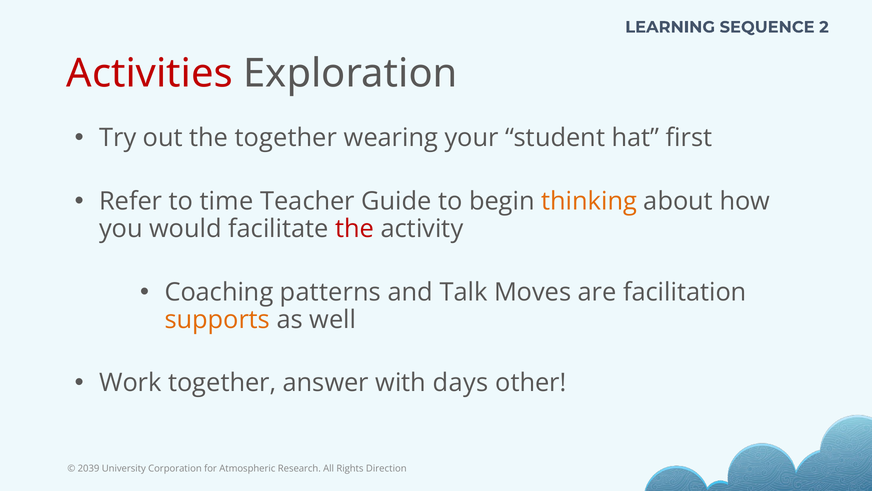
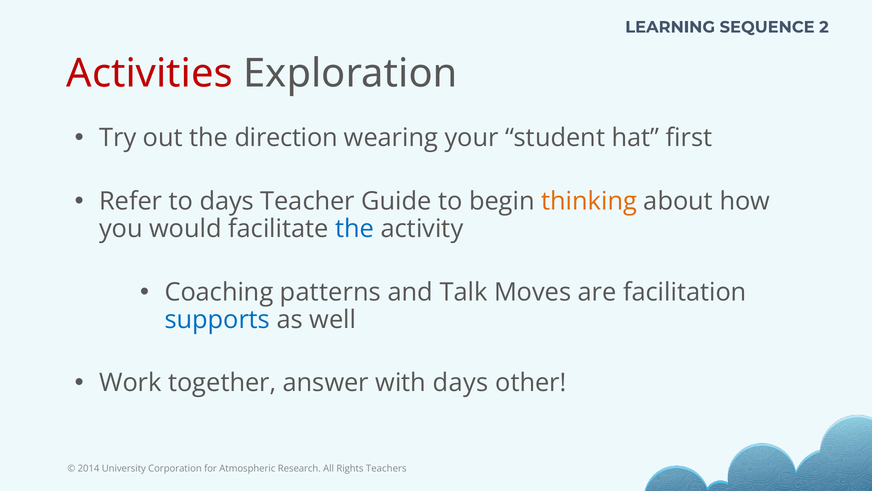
the together: together -> direction (286, 138)
to time: time -> days (227, 201)
the colour: red -> blue (355, 229)
supports colour: orange -> blue (217, 319)
2039: 2039 -> 2014 (89, 468)
Direction: Direction -> Teachers (386, 468)
